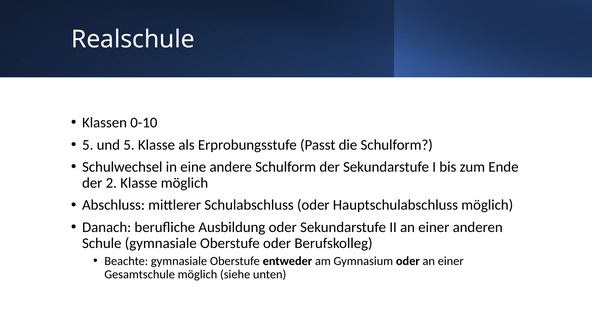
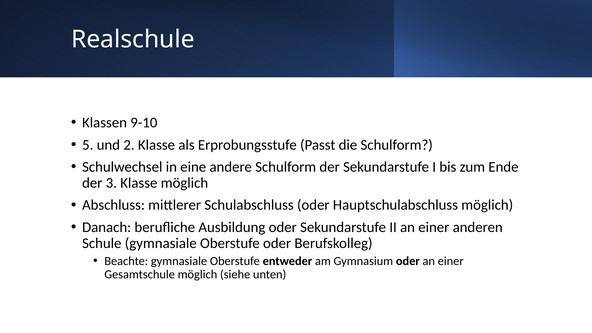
0-10: 0-10 -> 9-10 (144, 123)
und 5: 5 -> 2 (129, 145)
2: 2 -> 3 (111, 183)
